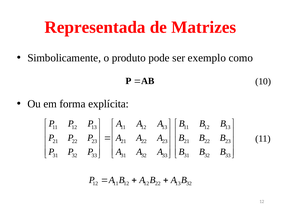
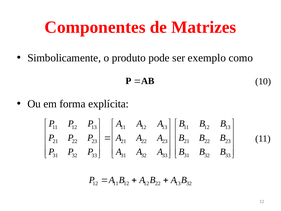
Representada: Representada -> Componentes (95, 27)
